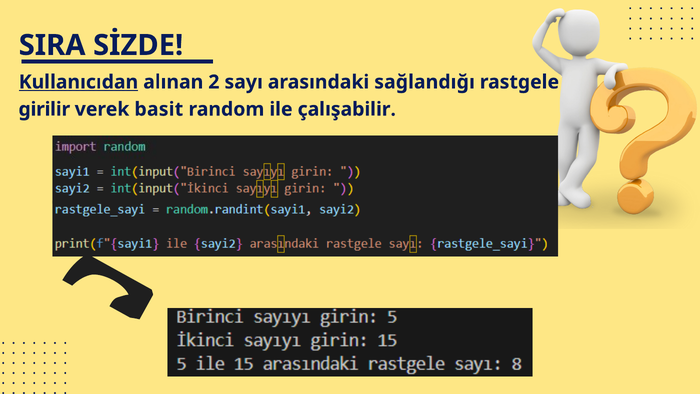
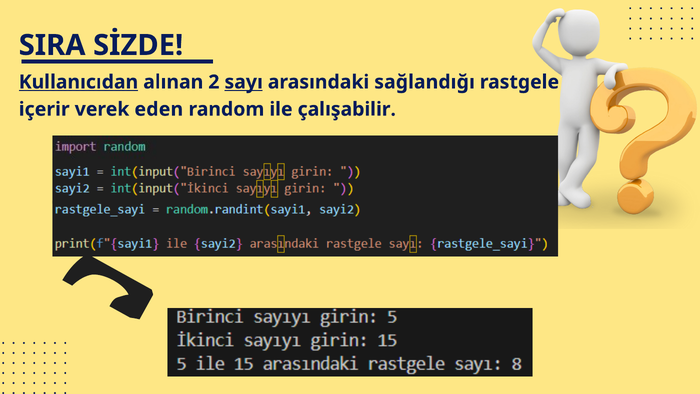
sayı underline: none -> present (244, 82)
girilir: girilir -> içerir (44, 109)
basit: basit -> eden (159, 109)
